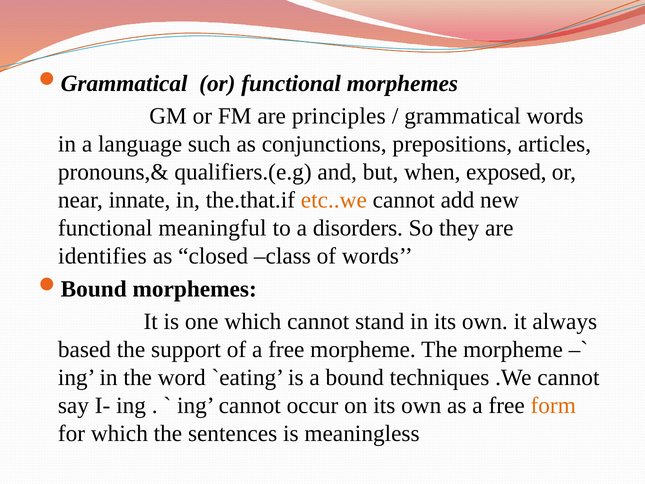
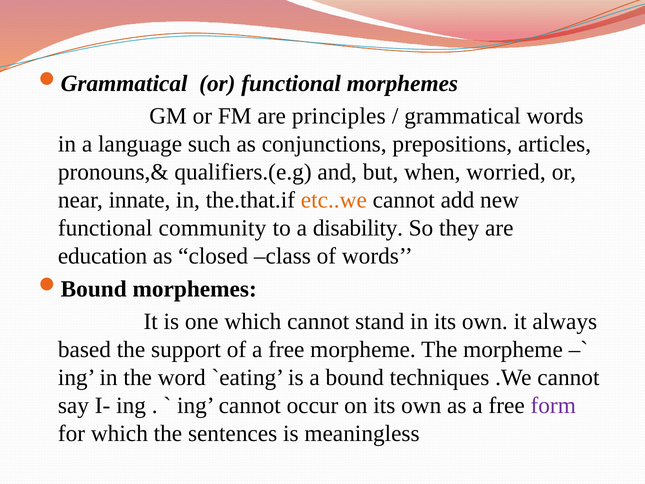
exposed: exposed -> worried (506, 172)
meaningful: meaningful -> community (212, 228)
disorders: disorders -> disability (358, 228)
identifies: identifies -> education (103, 256)
form colour: orange -> purple (553, 405)
